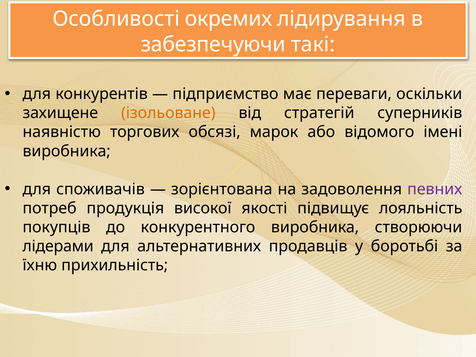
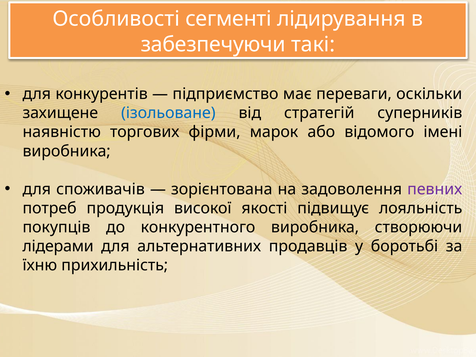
окремих: окремих -> сегменті (229, 19)
ізольоване colour: orange -> blue (168, 113)
обсязі: обсязі -> фірми (215, 132)
